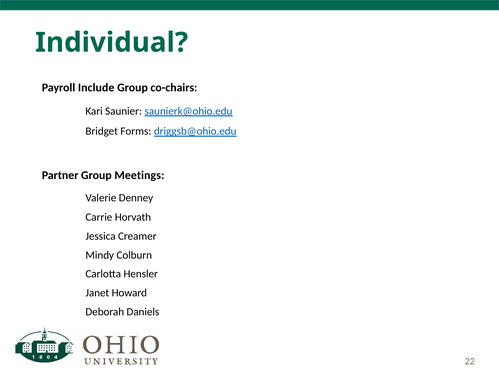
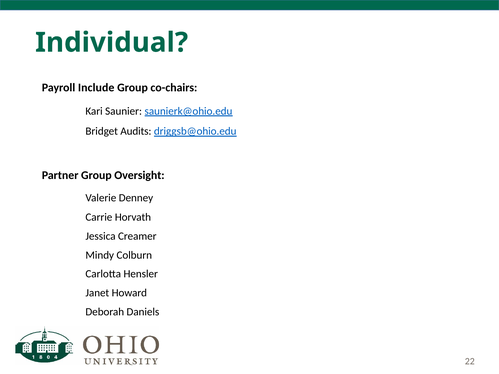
Forms: Forms -> Audits (136, 131)
Meetings: Meetings -> Oversight (139, 176)
